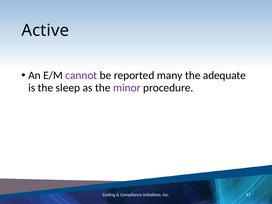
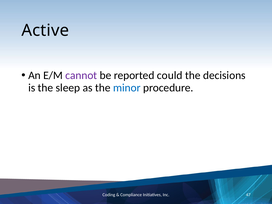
many: many -> could (170, 75)
adequate: adequate -> decisions (224, 75)
minor colour: purple -> blue (127, 88)
